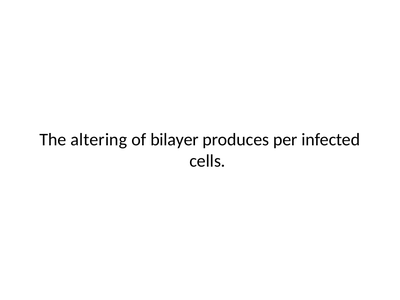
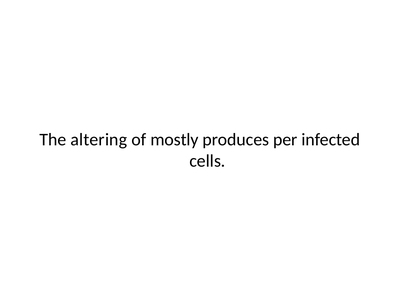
bilayer: bilayer -> mostly (174, 140)
